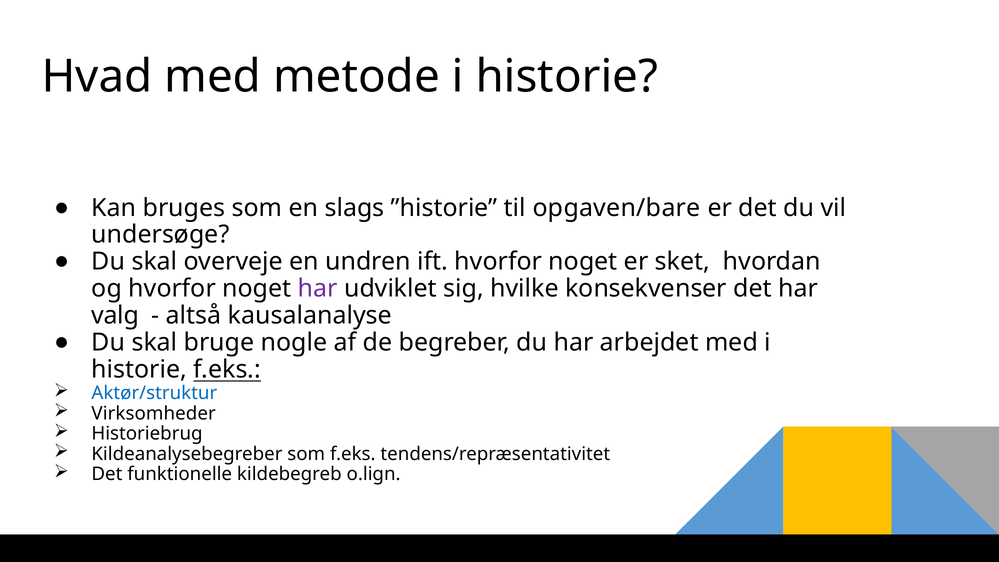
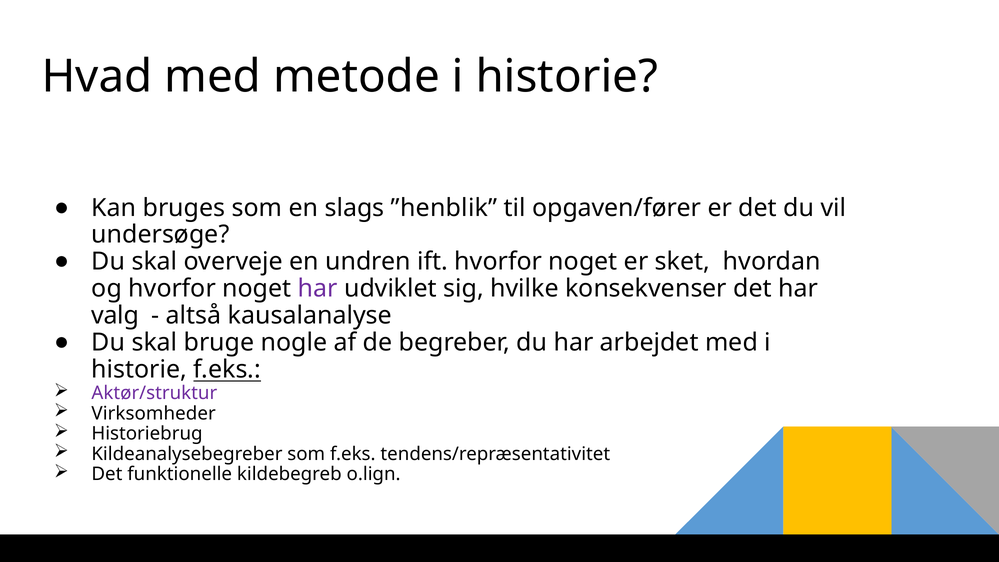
”historie: ”historie -> ”henblik (444, 208)
opgaven/bare: opgaven/bare -> opgaven/fører (617, 208)
Aktør/struktur colour: blue -> purple (154, 393)
